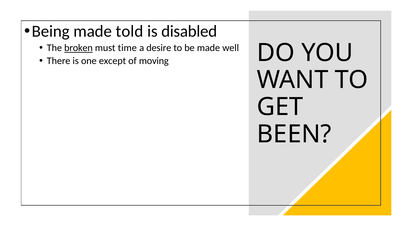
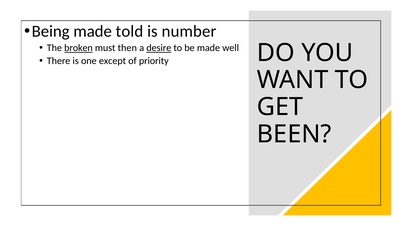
disabled: disabled -> number (189, 31)
time: time -> then (127, 48)
desire underline: none -> present (159, 48)
moving: moving -> priority (154, 61)
